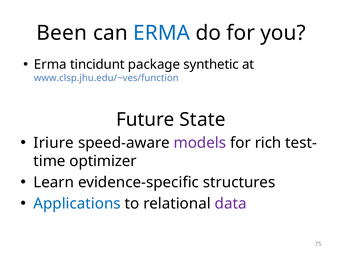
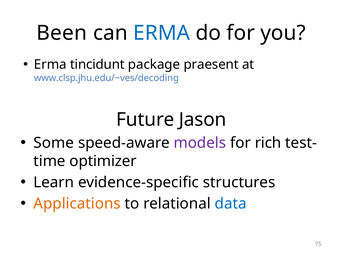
synthetic: synthetic -> praesent (211, 65)
www.clsp.jhu.edu/~ves/function: www.clsp.jhu.edu/~ves/function -> www.clsp.jhu.edu/~ves/decoding (106, 78)
State: State -> Jason (203, 120)
Iriure: Iriure -> Some (54, 143)
Applications colour: blue -> orange (77, 204)
data colour: purple -> blue (231, 204)
